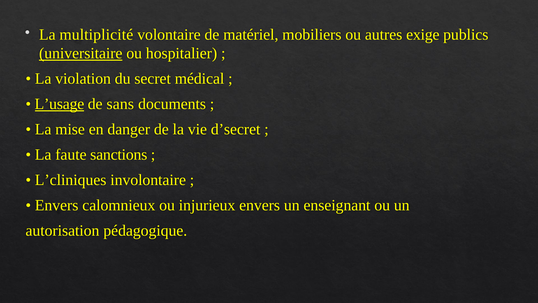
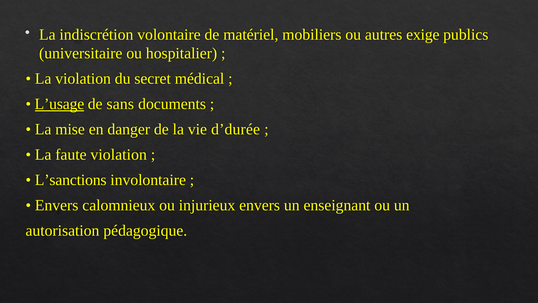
multiplicité: multiplicité -> indiscrétion (96, 35)
universitaire underline: present -> none (81, 53)
d’secret: d’secret -> d’durée (236, 129)
faute sanctions: sanctions -> violation (119, 155)
L’cliniques: L’cliniques -> L’sanctions (71, 180)
